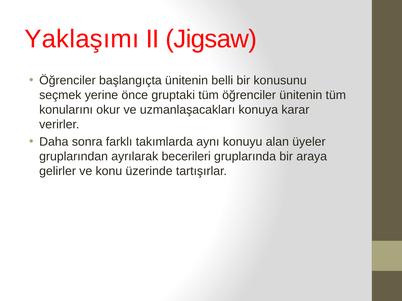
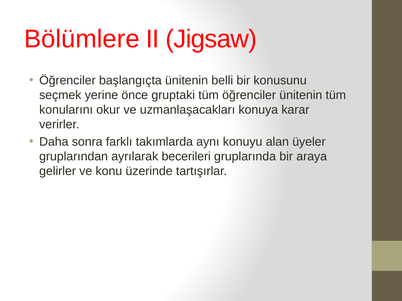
Yaklaşımı: Yaklaşımı -> Bölümlere (82, 39)
